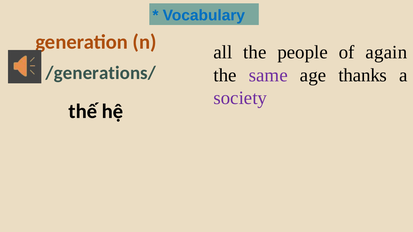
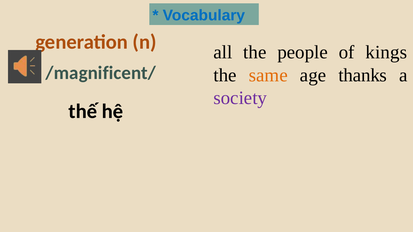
again: again -> kings (386, 52)
/generations/: /generations/ -> /magnificent/ (101, 73)
same colour: purple -> orange (268, 75)
